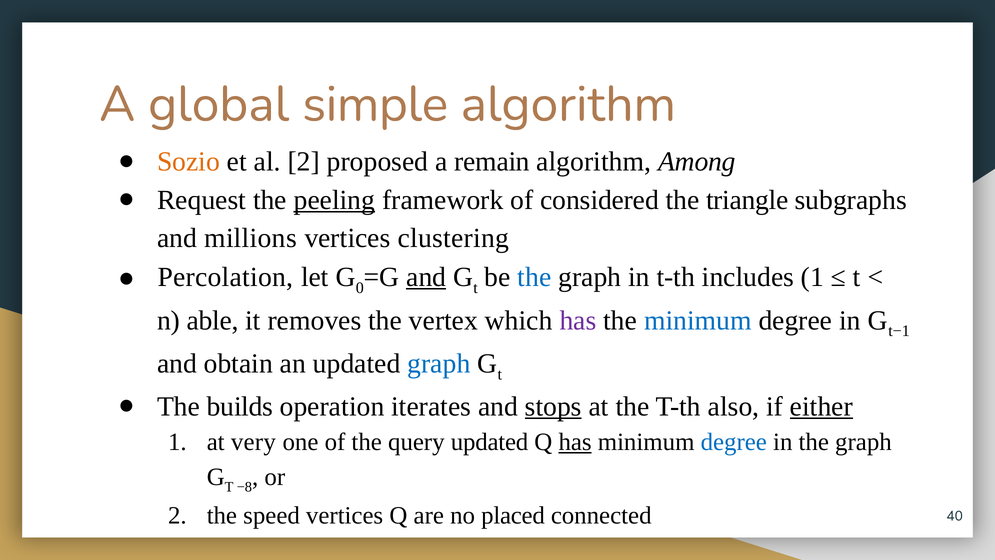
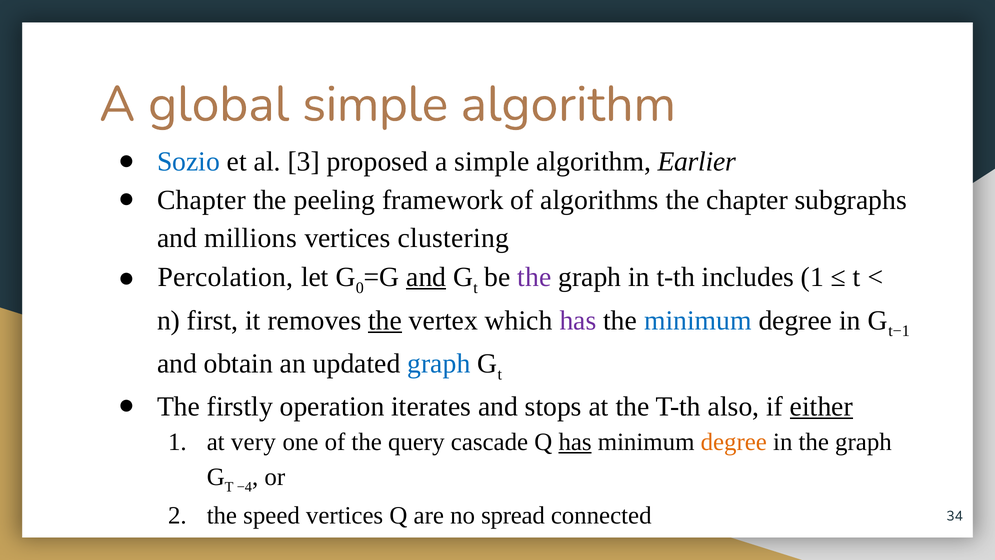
Sozio colour: orange -> blue (188, 162)
al 2: 2 -> 3 (304, 162)
a remain: remain -> simple (492, 162)
Among: Among -> Earlier (697, 162)
Request: Request -> Chapter (201, 200)
peeling underline: present -> none (334, 200)
considered: considered -> algorithms (600, 200)
the triangle: triangle -> chapter (747, 200)
the colour: blue -> purple (534, 277)
able: able -> first (213, 320)
the underline: none -> present (385, 320)
builds: builds -> firstly (240, 406)
stops underline: present -> none (553, 406)
query updated: updated -> cascade (489, 442)
degree colour: blue -> orange (734, 442)
−8: −8 -> −4 (244, 487)
placed: placed -> spread (513, 515)
40: 40 -> 34 (955, 516)
